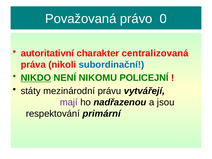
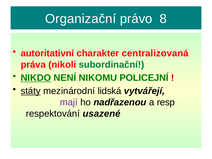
Považovaná: Považovaná -> Organizační (81, 19)
0: 0 -> 8 (163, 19)
subordinační colour: blue -> green (111, 65)
státy underline: none -> present (31, 91)
právu: právu -> lidská (109, 91)
jsou: jsou -> resp (166, 102)
primární: primární -> usazené (102, 114)
